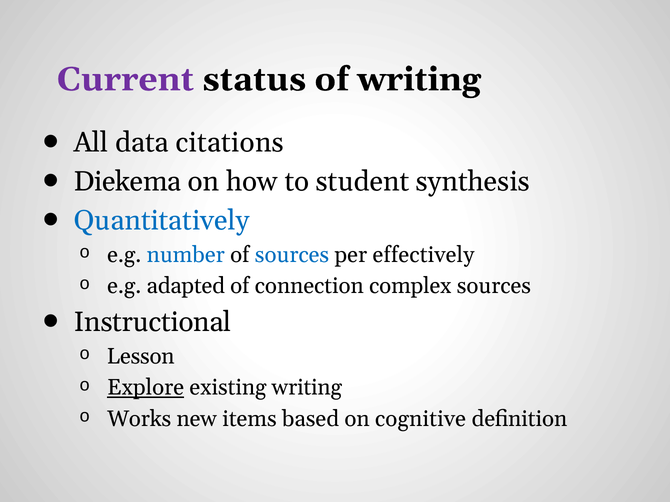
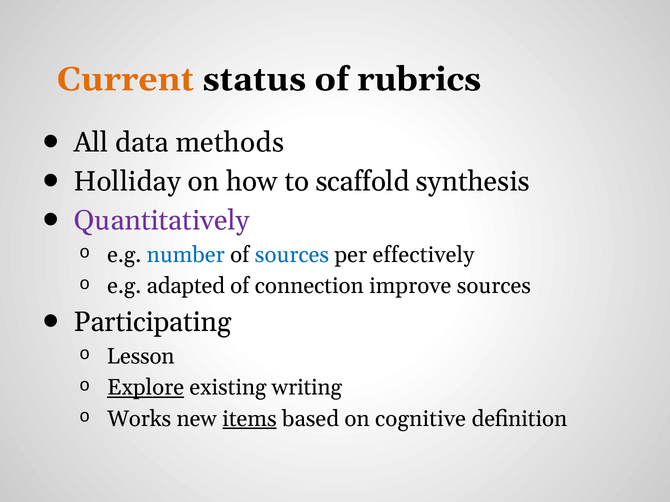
Current colour: purple -> orange (125, 79)
of writing: writing -> rubrics (419, 79)
citations: citations -> methods (230, 143)
Diekema: Diekema -> Holliday (127, 182)
student: student -> scaffold (363, 182)
Quantitatively colour: blue -> purple (161, 221)
complex: complex -> improve (410, 286)
Instructional: Instructional -> Participating (152, 322)
items underline: none -> present (250, 419)
